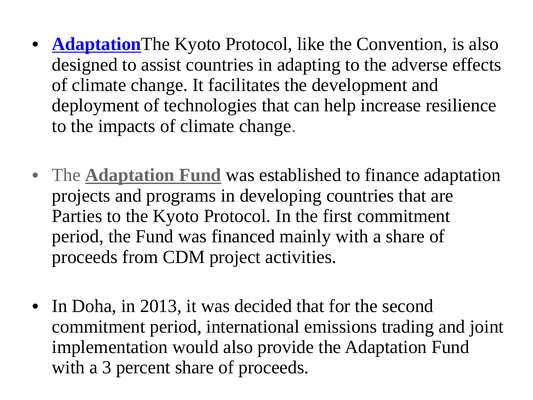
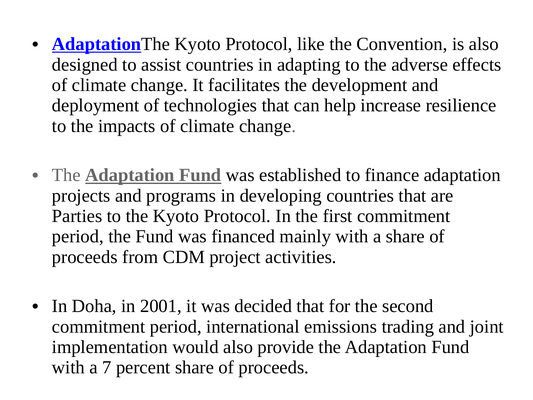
2013: 2013 -> 2001 (161, 306)
3: 3 -> 7 (107, 367)
